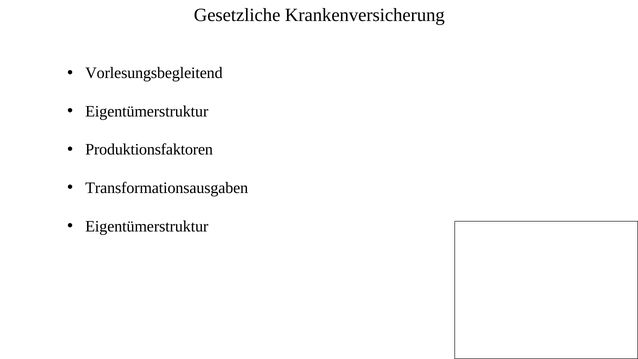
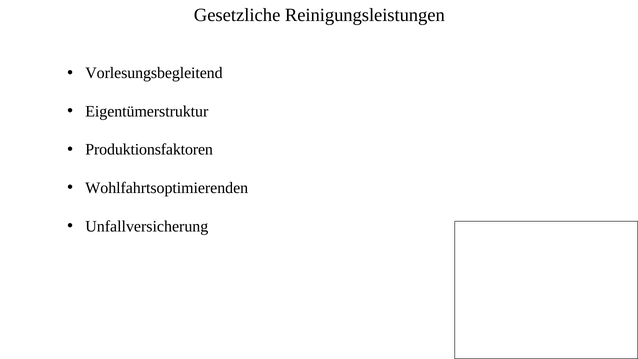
Krankenversicherung: Krankenversicherung -> Reinigungsleistungen (365, 15)
Transformationsausgaben: Transformationsausgaben -> Wohlfahrtsoptimierenden (167, 188)
Eigentümerstruktur: Eigentümerstruktur -> Unfallversicherung (147, 226)
